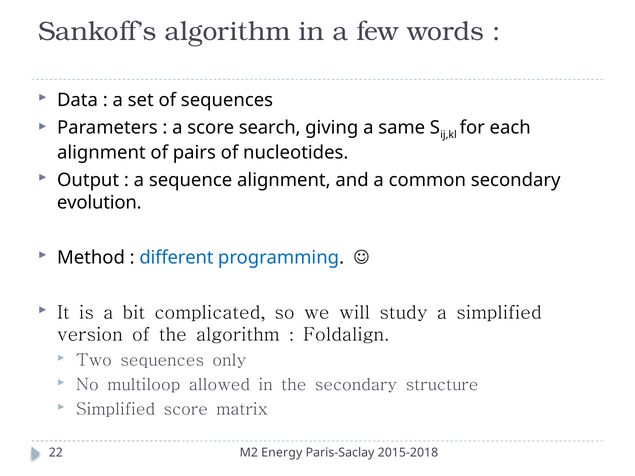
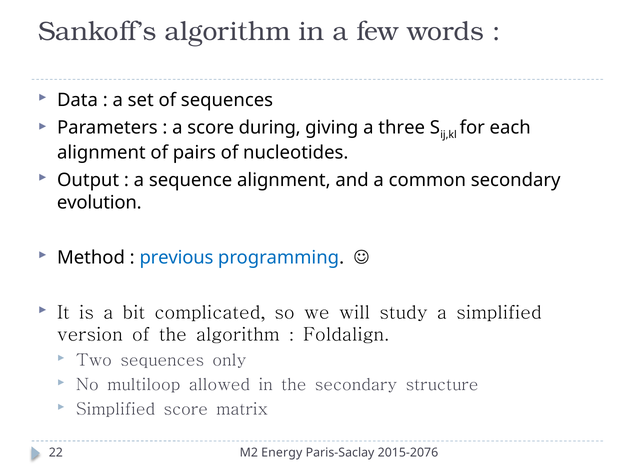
search: search -> during (270, 128)
same: same -> three (402, 128)
different: different -> previous (176, 258)
2015-2018: 2015-2018 -> 2015-2076 (408, 453)
